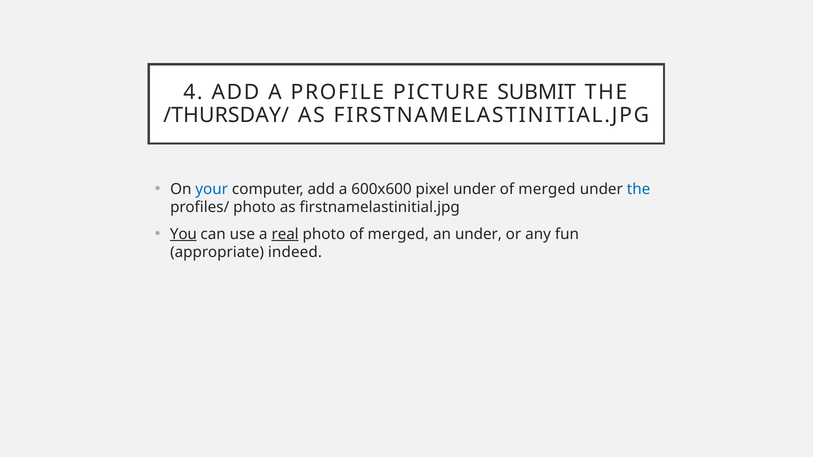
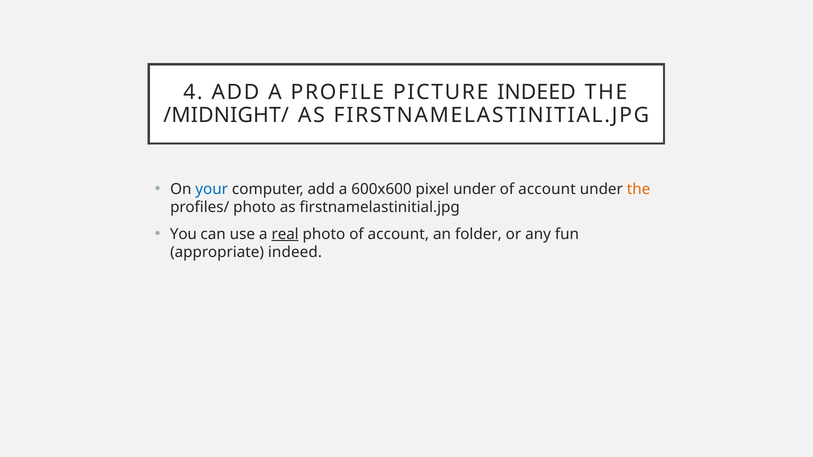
PICTURE SUBMIT: SUBMIT -> INDEED (537, 92)
/THURSDAY/: /THURSDAY/ -> /MIDNIGHT/ (226, 115)
merged: merged -> account (547, 189)
the colour: blue -> orange (639, 189)
You underline: present -> none (183, 234)
photo of merged: merged -> account (398, 234)
an under: under -> folder (478, 234)
